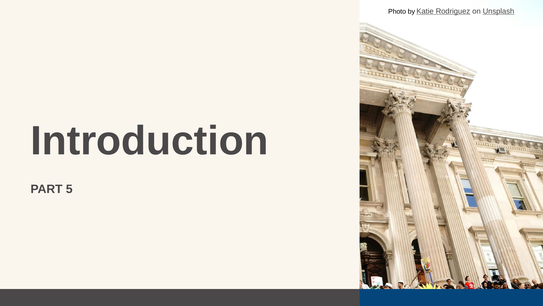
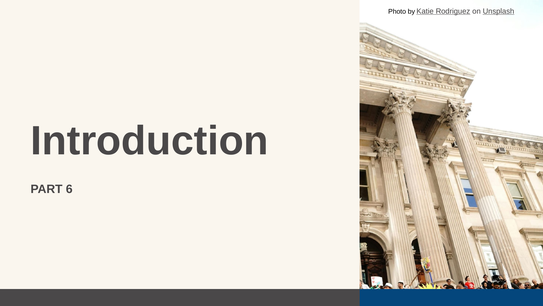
5: 5 -> 6 (69, 189)
